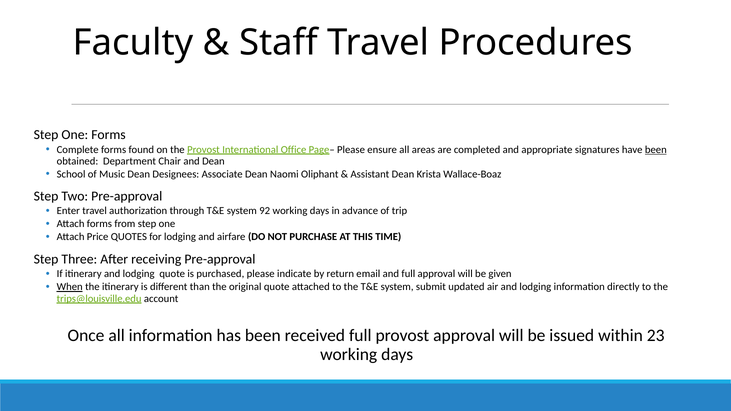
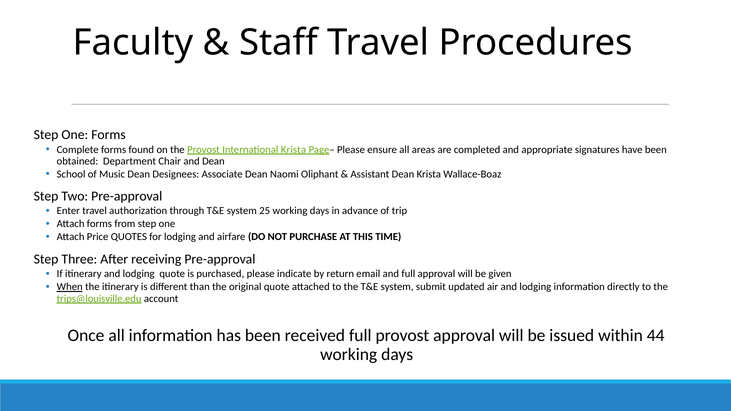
International Office: Office -> Krista (293, 150)
been underline: present -> none (656, 150)
92: 92 -> 25 (265, 211)
23: 23 -> 44 (656, 336)
